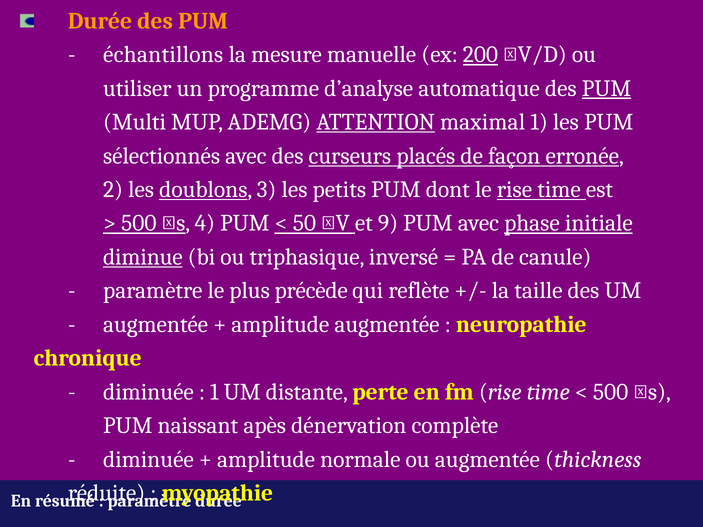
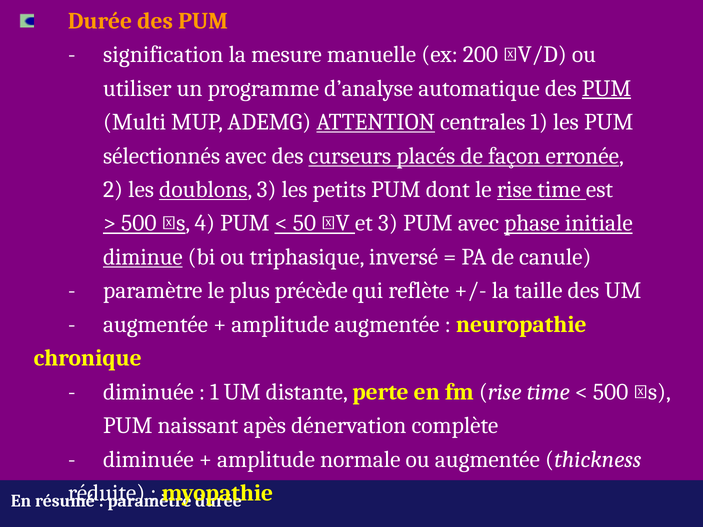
échantillons: échantillons -> signification (163, 55)
200 underline: present -> none (480, 55)
maximal: maximal -> centrales (483, 122)
et 9: 9 -> 3 (388, 223)
